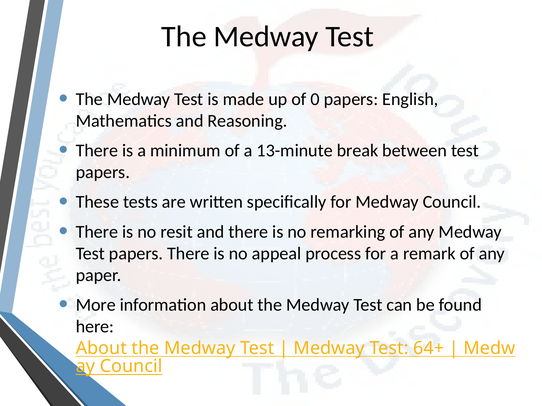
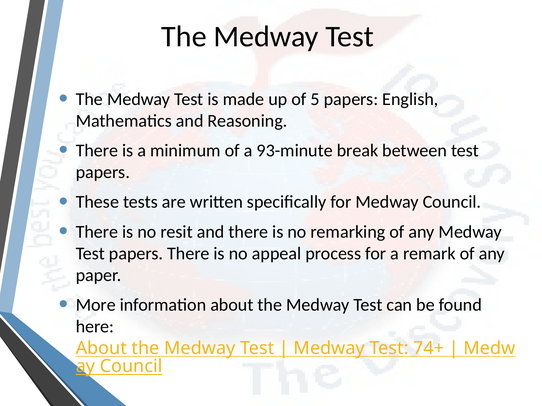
0: 0 -> 5 (315, 99)
13-minute: 13-minute -> 93-minute (295, 151)
64+: 64+ -> 74+ (429, 349)
